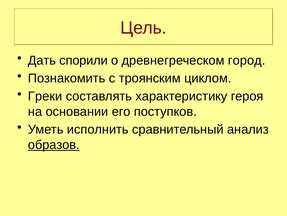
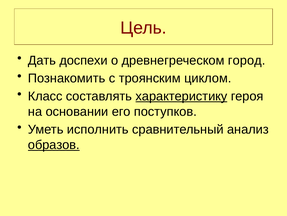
спорили: спорили -> доспехи (84, 60)
Греки: Греки -> Класс (45, 96)
характеристику underline: none -> present (181, 96)
